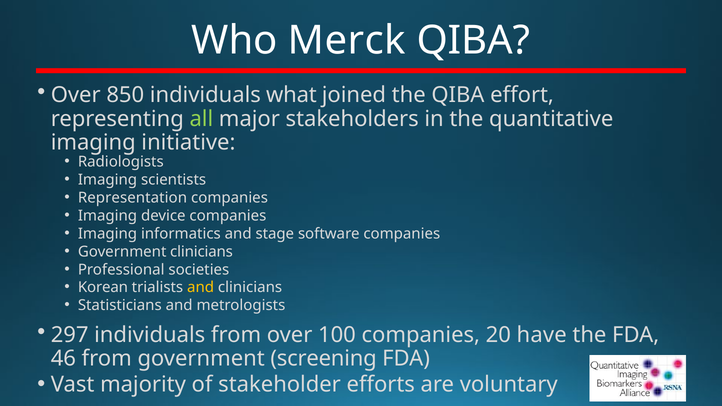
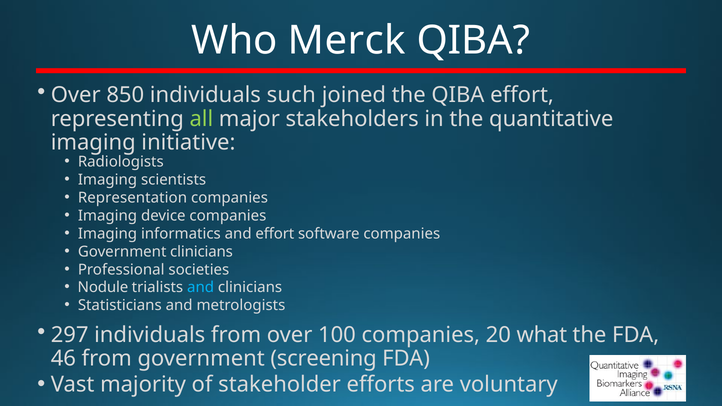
what: what -> such (291, 95)
and stage: stage -> effort (275, 234)
Korean: Korean -> Nodule (103, 288)
and colour: yellow -> light blue (201, 288)
have: have -> what (542, 335)
